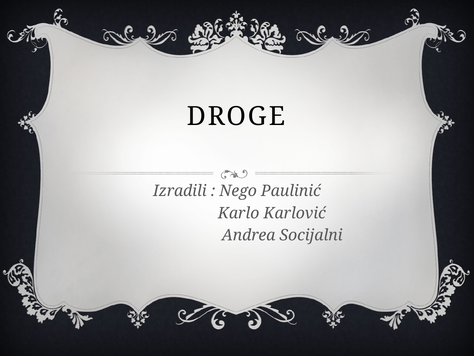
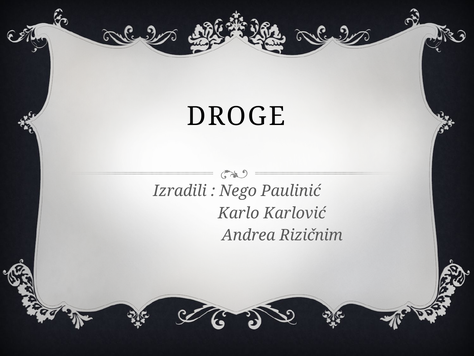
Socijalni: Socijalni -> Rizičnim (311, 235)
